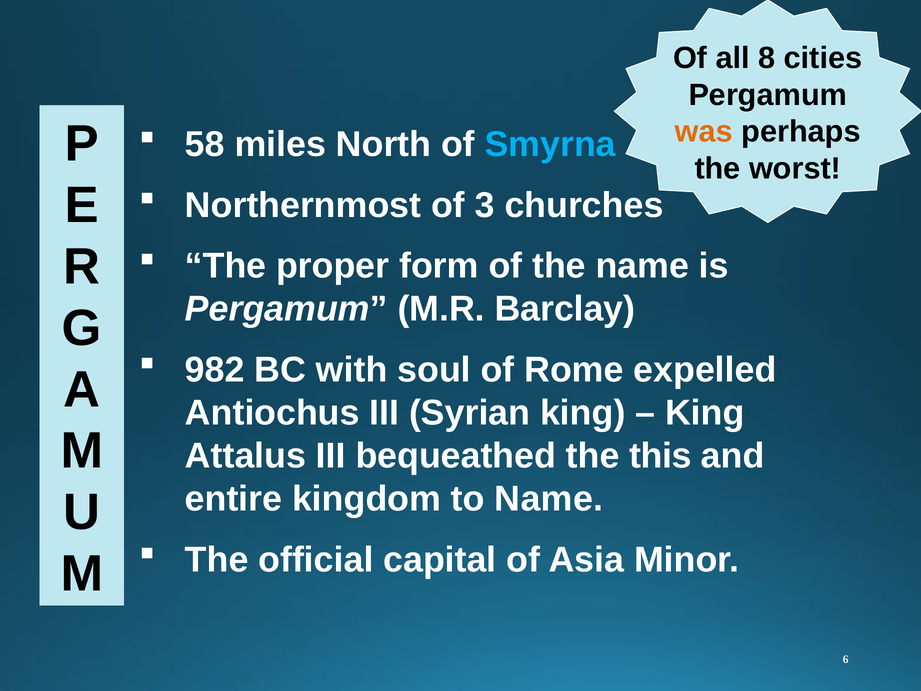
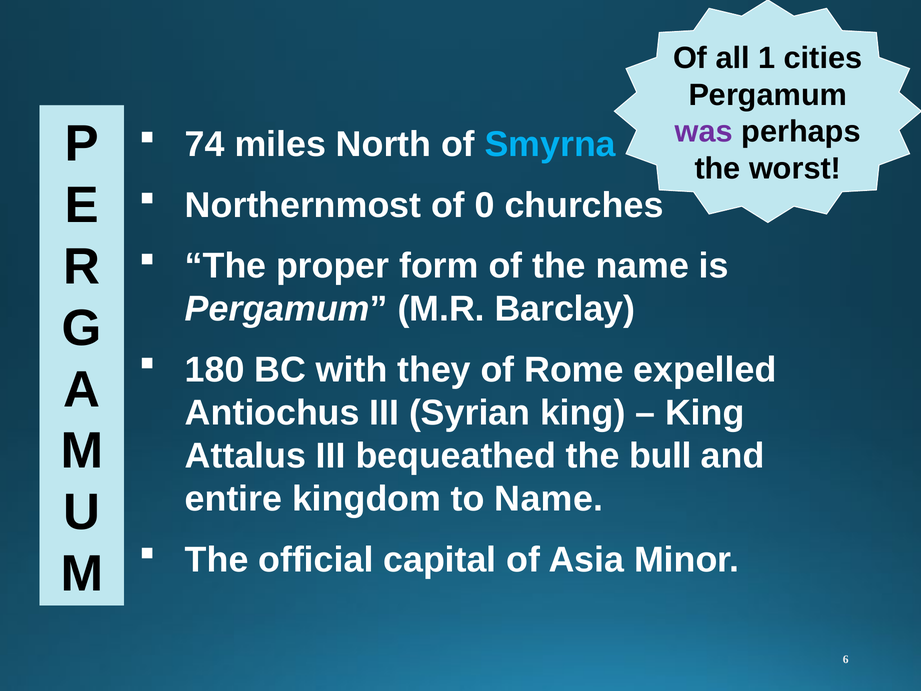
8: 8 -> 1 (767, 58)
was colour: orange -> purple (704, 132)
58: 58 -> 74 (205, 144)
3: 3 -> 0 (485, 205)
982: 982 -> 180 (215, 370)
soul: soul -> they (434, 370)
this: this -> bull (660, 456)
